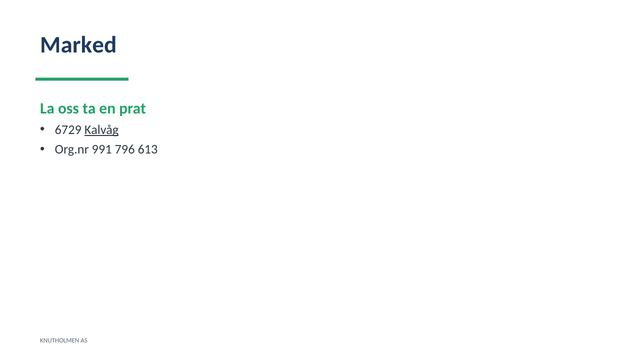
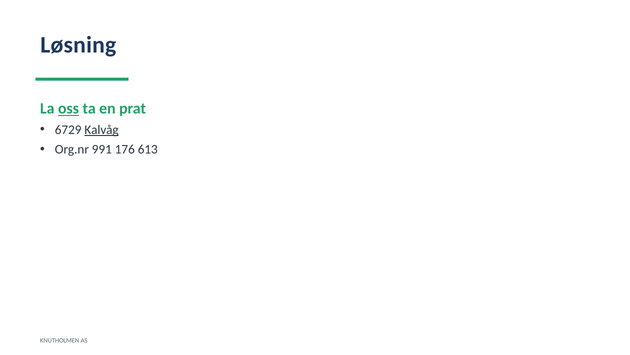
Marked: Marked -> Løsning (78, 45)
oss underline: none -> present (69, 108)
796: 796 -> 176 (125, 149)
